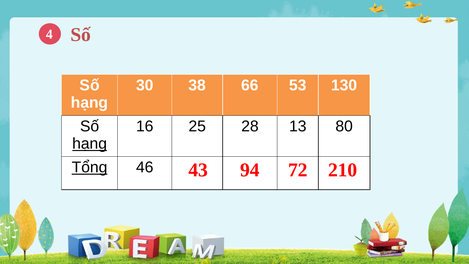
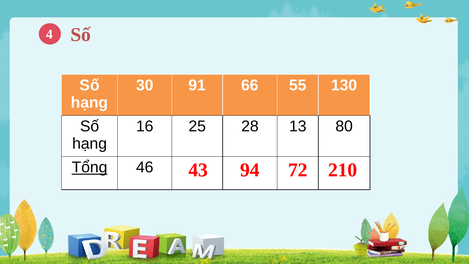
38: 38 -> 91 (197, 85)
53: 53 -> 55 (298, 85)
hạng underline: present -> none (90, 144)
